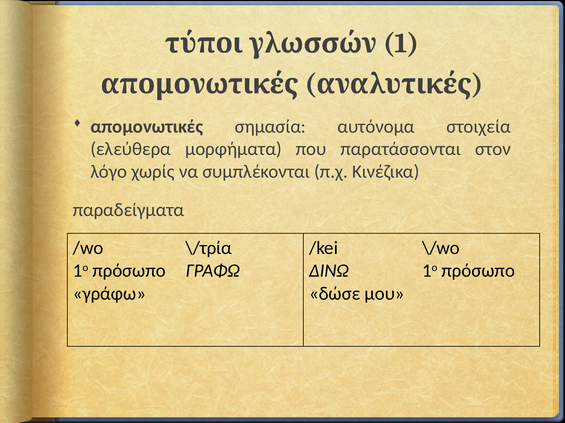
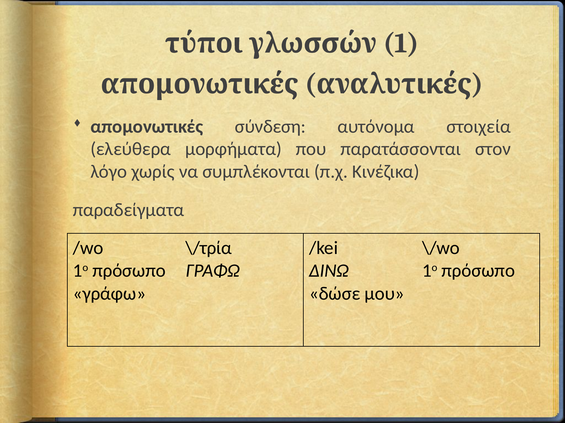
σημασία: σημασία -> σύνδεση (270, 127)
